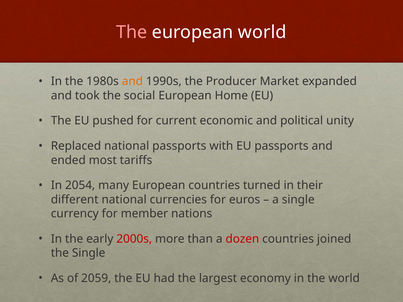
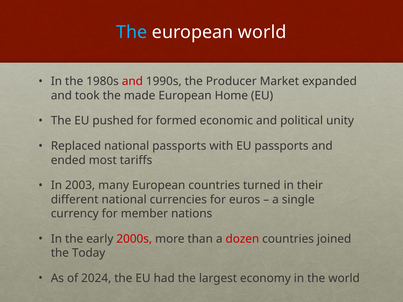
The colour: pink -> light blue (132, 32)
and colour: orange -> red (132, 81)
social: social -> made (140, 96)
current: current -> formed (176, 121)
2054: 2054 -> 2003 (80, 186)
the Single: Single -> Today (89, 253)
2059: 2059 -> 2024 (96, 279)
